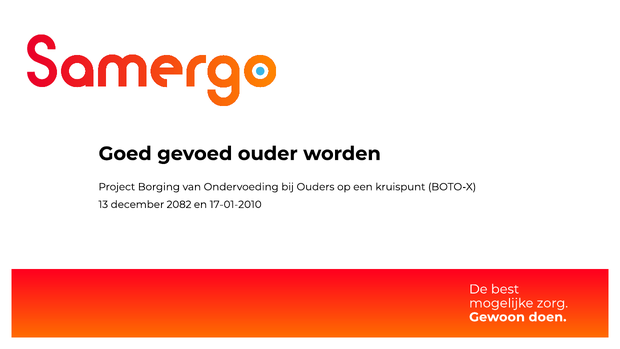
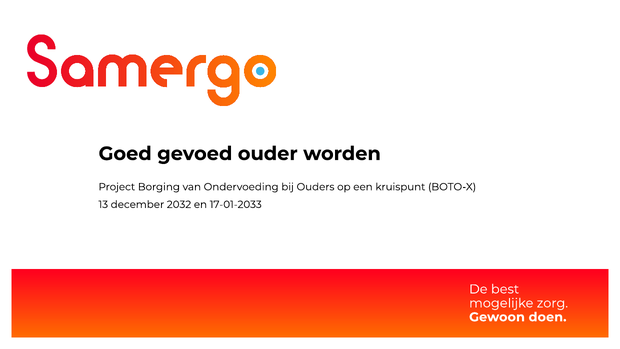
2082: 2082 -> 2032 (179, 204)
17-01-2010: 17-01-2010 -> 17-01-2033 (236, 204)
